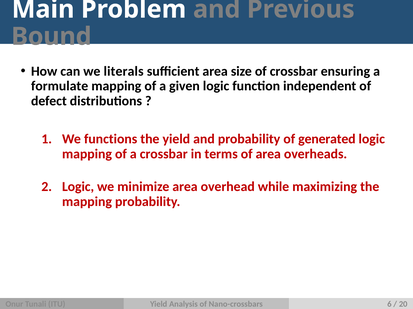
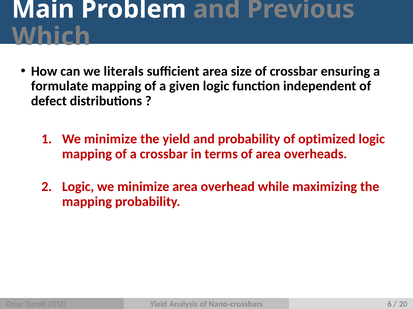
Bound: Bound -> Which (51, 37)
functions: functions -> minimize (111, 139)
generated: generated -> optimized (327, 139)
